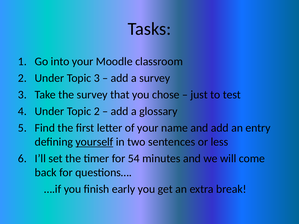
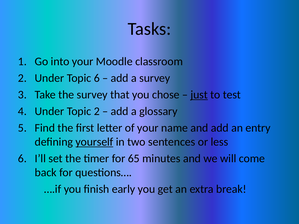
Topic 3: 3 -> 6 (97, 78)
just underline: none -> present (199, 95)
54: 54 -> 65 (134, 159)
